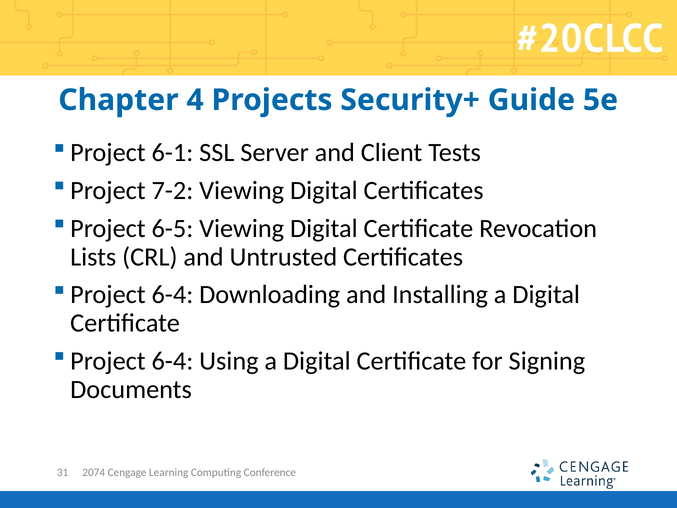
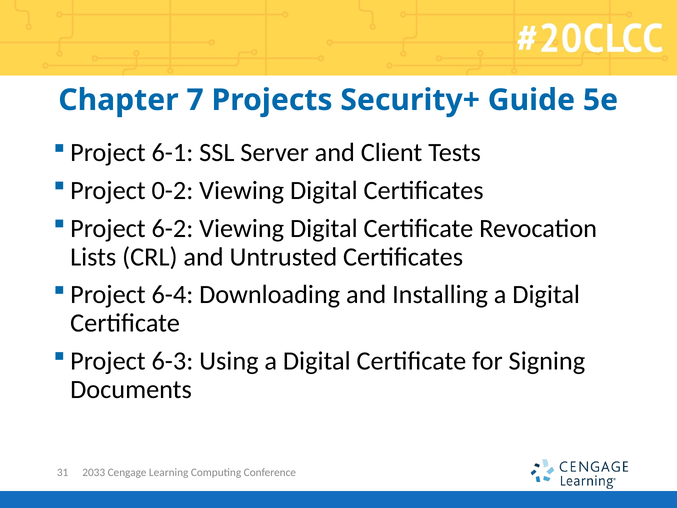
4: 4 -> 7 (195, 100)
7-2: 7-2 -> 0-2 (172, 190)
6-5: 6-5 -> 6-2 (172, 228)
6-4: 6-4 -> 6-3 (172, 361)
2074: 2074 -> 2033 (94, 472)
